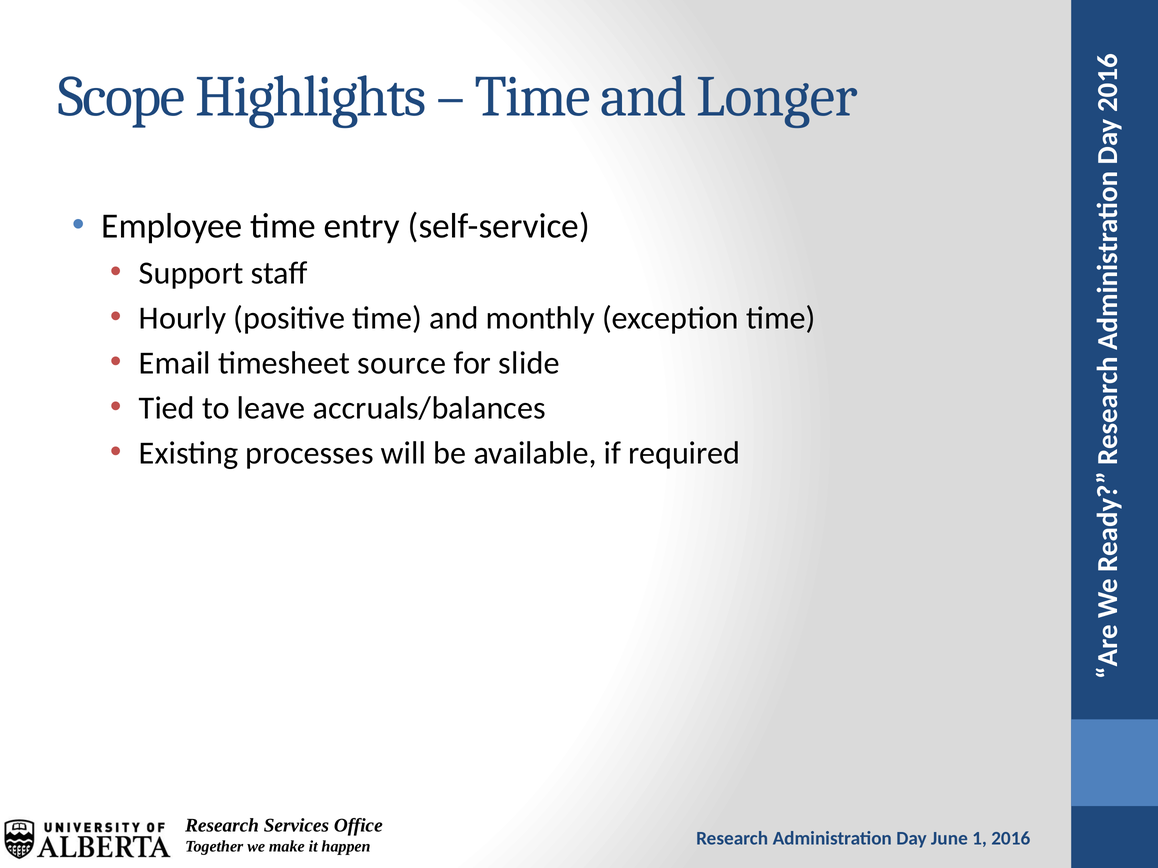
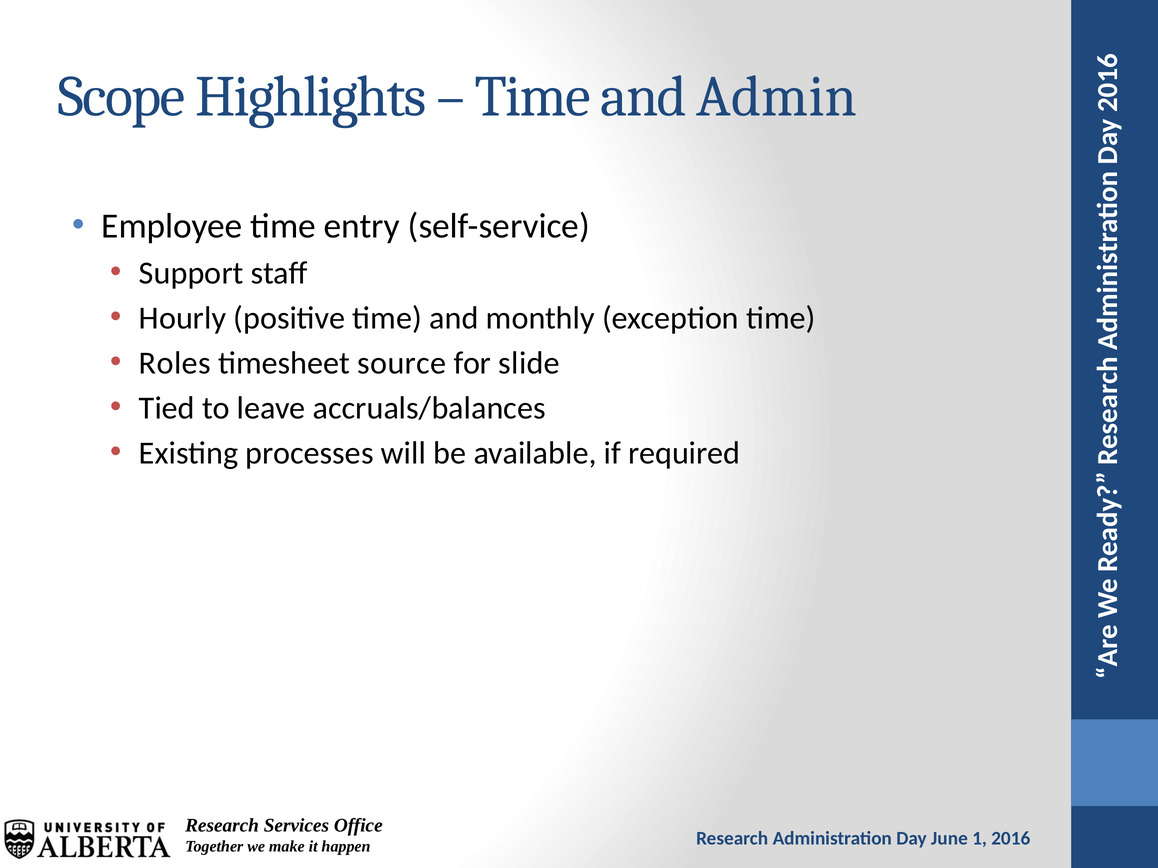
Longer: Longer -> Admin (777, 97)
Email: Email -> Roles (175, 363)
